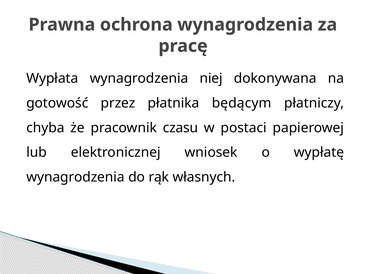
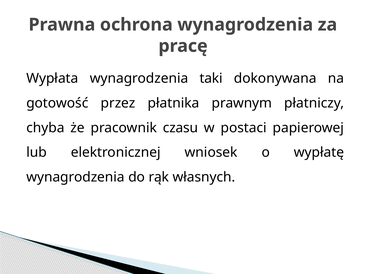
niej: niej -> taki (211, 79)
będącym: będącym -> prawnym (242, 103)
